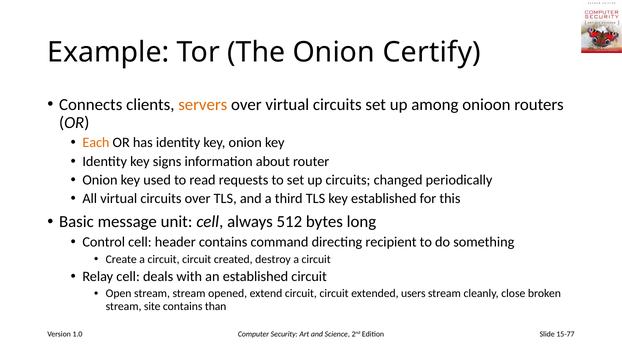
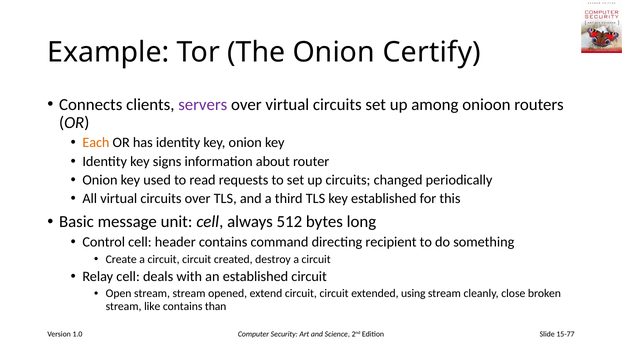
servers colour: orange -> purple (203, 104)
users: users -> using (413, 294)
site: site -> like (152, 306)
